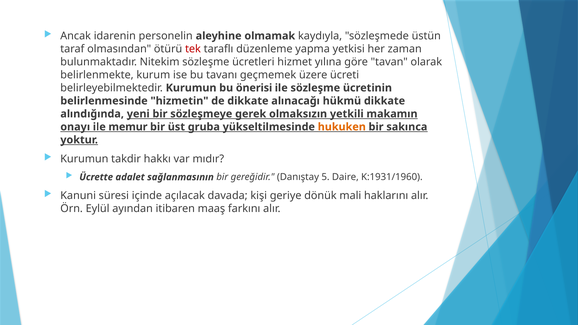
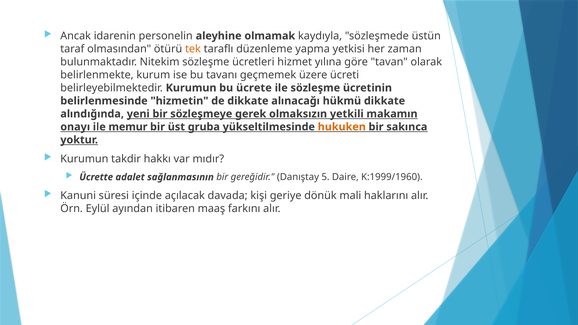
tek colour: red -> orange (193, 49)
önerisi: önerisi -> ücrete (254, 88)
K:1931/1960: K:1931/1960 -> K:1999/1960 (392, 177)
